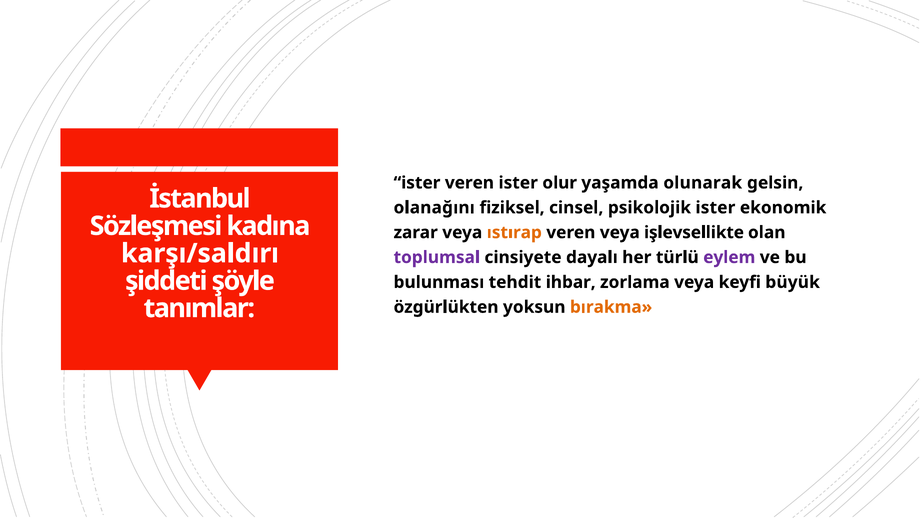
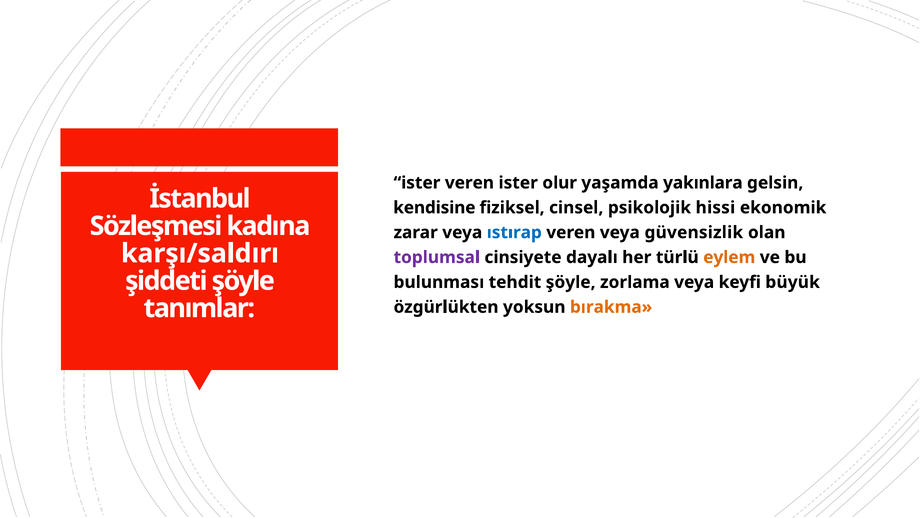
olunarak: olunarak -> yakınlara (703, 183)
olanağını: olanağını -> kendisine (434, 208)
psikolojik ister: ister -> hissi (715, 208)
ıstırap colour: orange -> blue (514, 233)
işlevsellikte: işlevsellikte -> güvensizlik (694, 233)
eylem colour: purple -> orange (729, 257)
tehdit ihbar: ihbar -> şöyle (571, 282)
